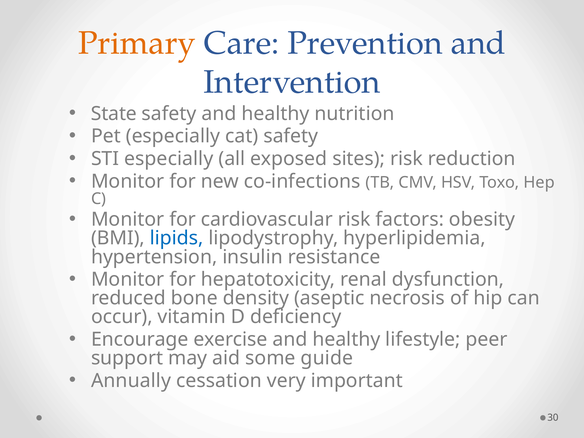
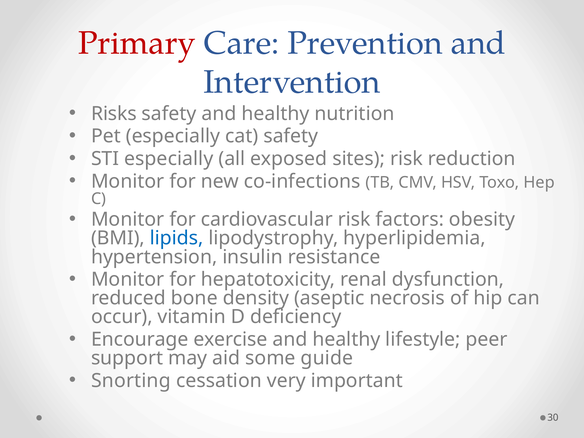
Primary colour: orange -> red (137, 43)
State: State -> Risks (114, 114)
Annually: Annually -> Snorting (131, 381)
